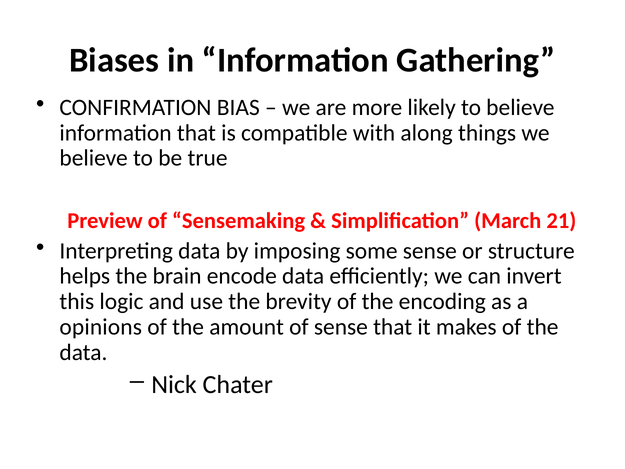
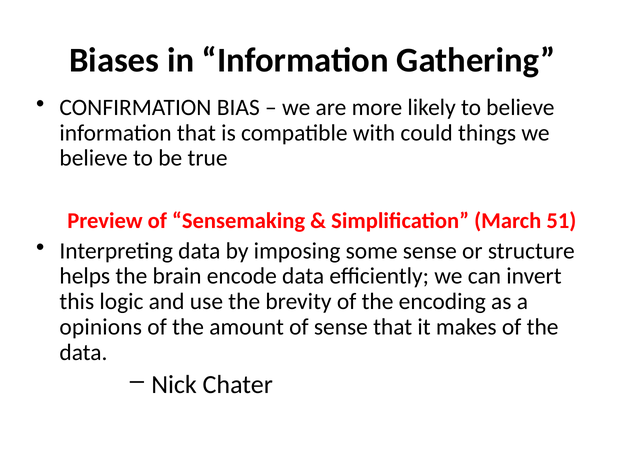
along: along -> could (427, 133)
21: 21 -> 51 (561, 221)
